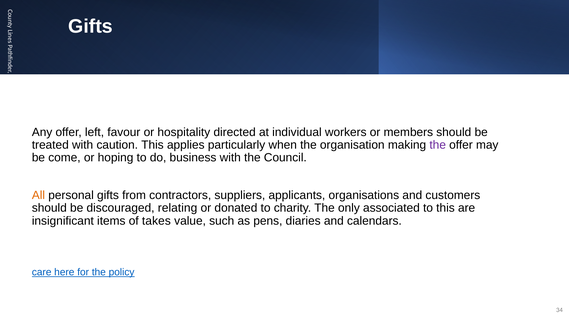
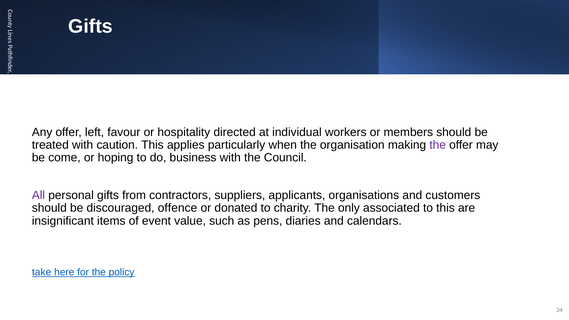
All colour: orange -> purple (38, 195)
relating: relating -> offence (178, 208)
takes: takes -> event (156, 221)
care: care -> take (42, 272)
